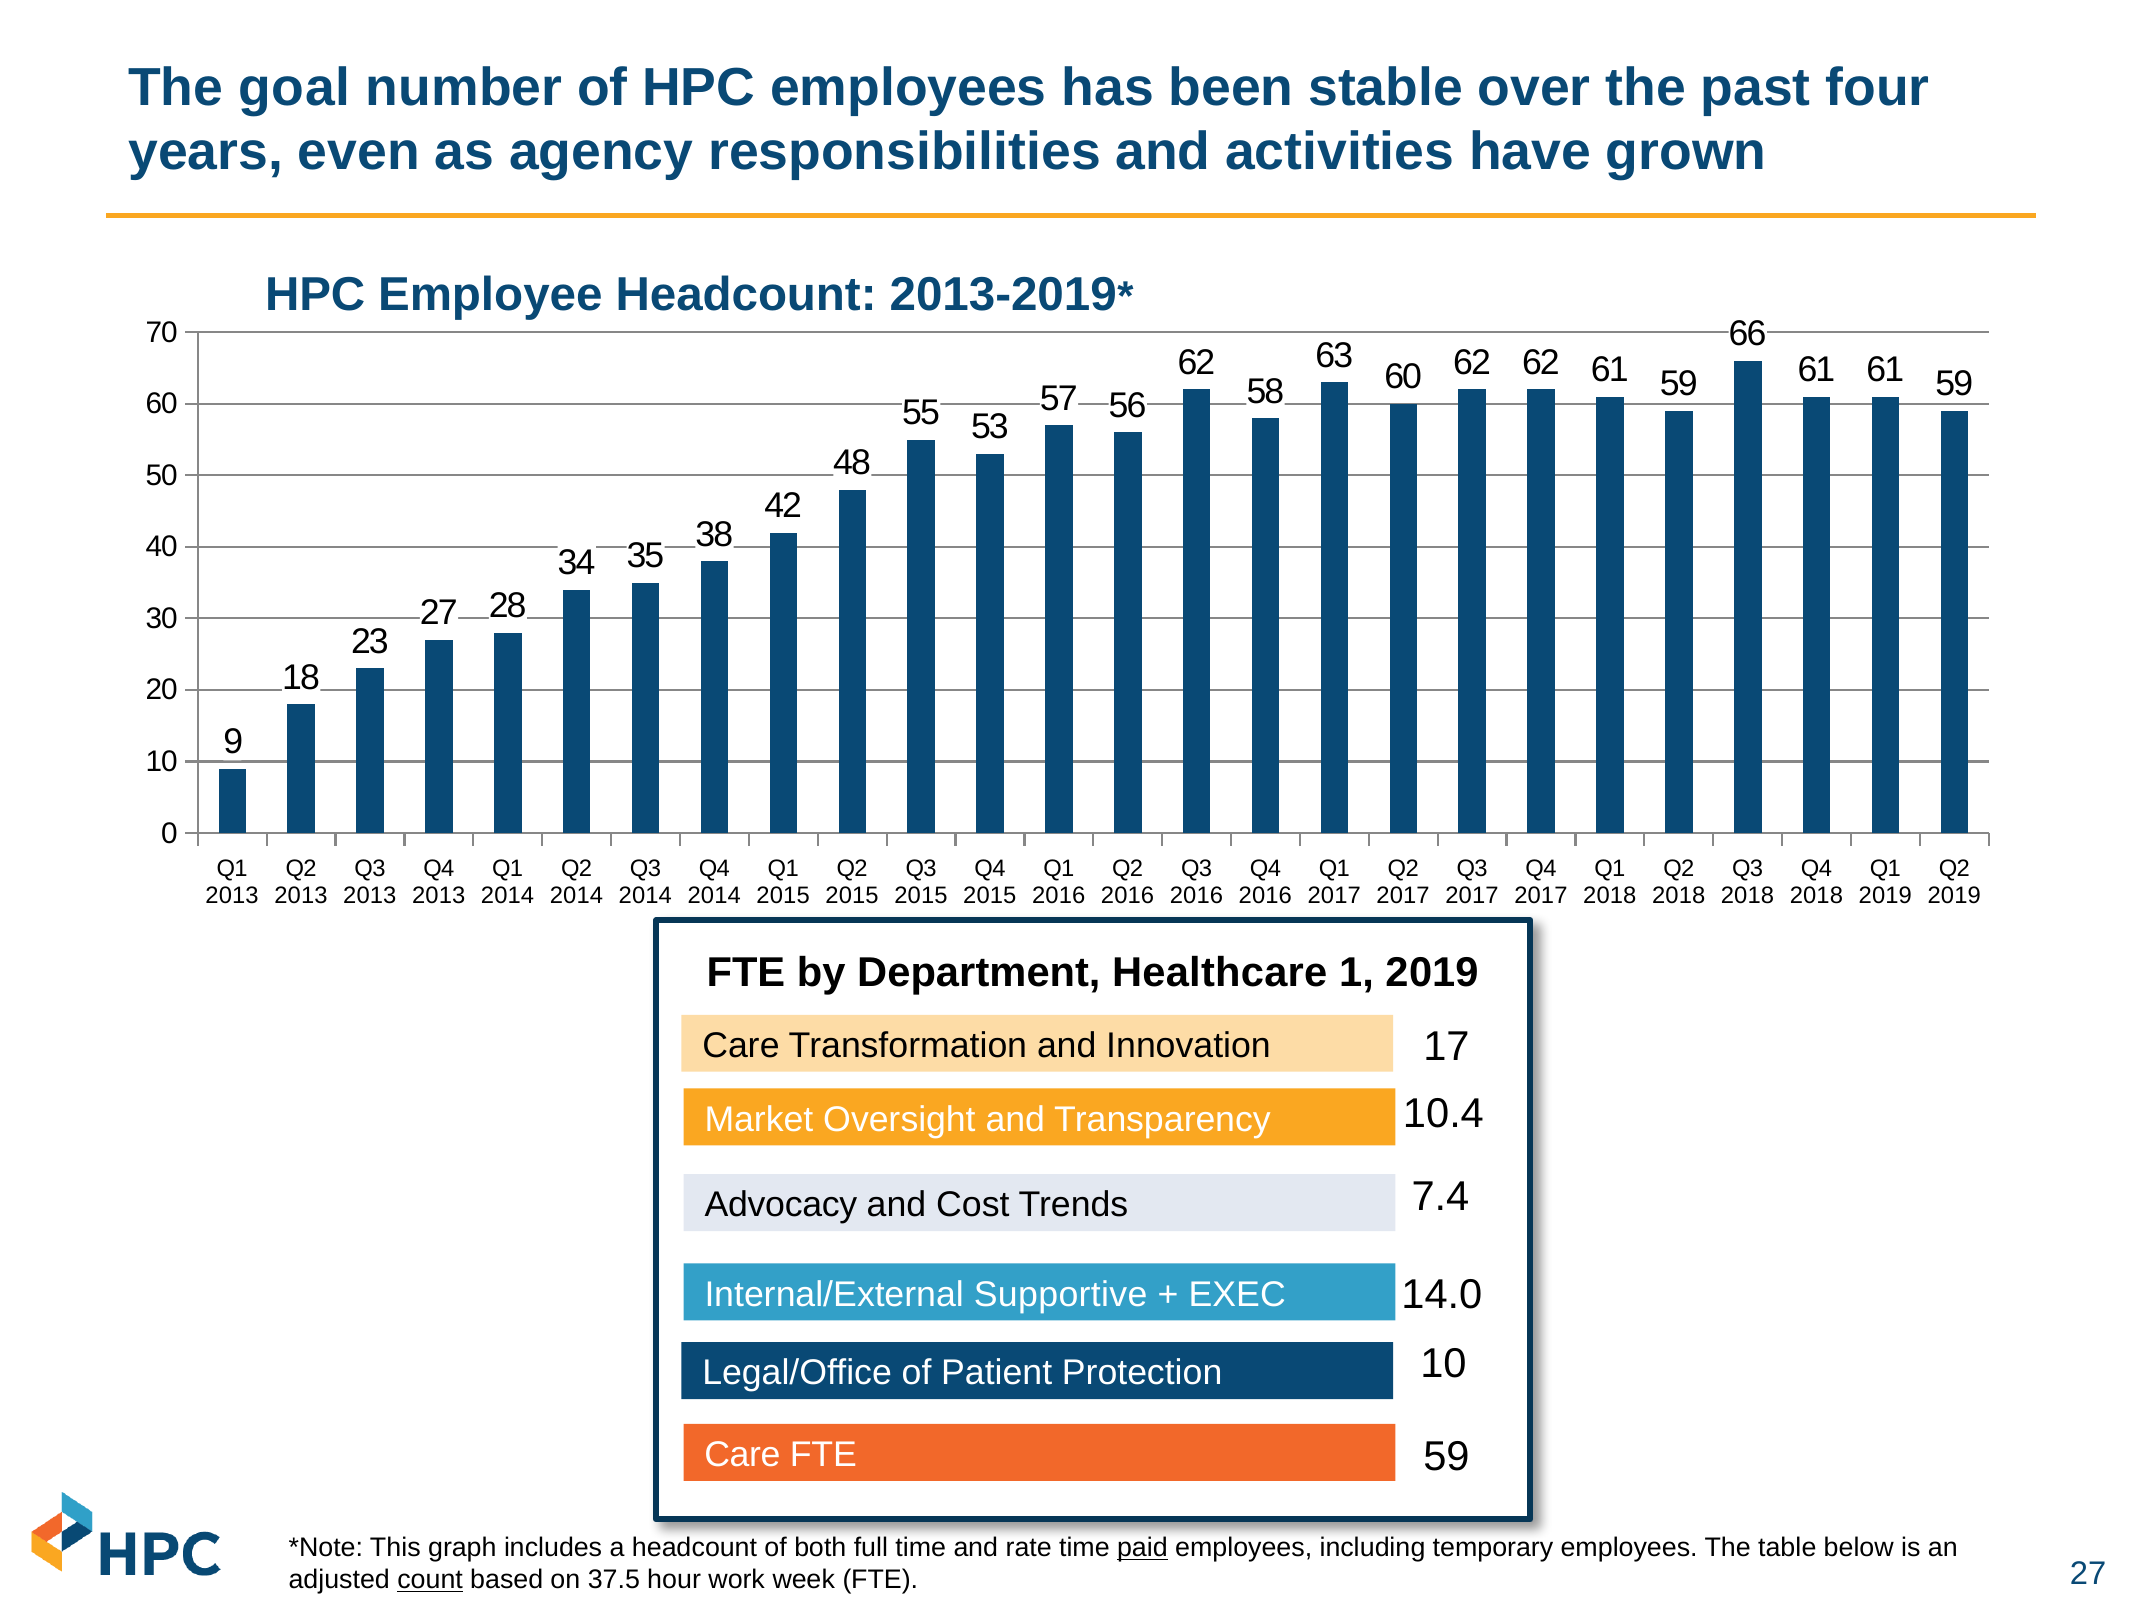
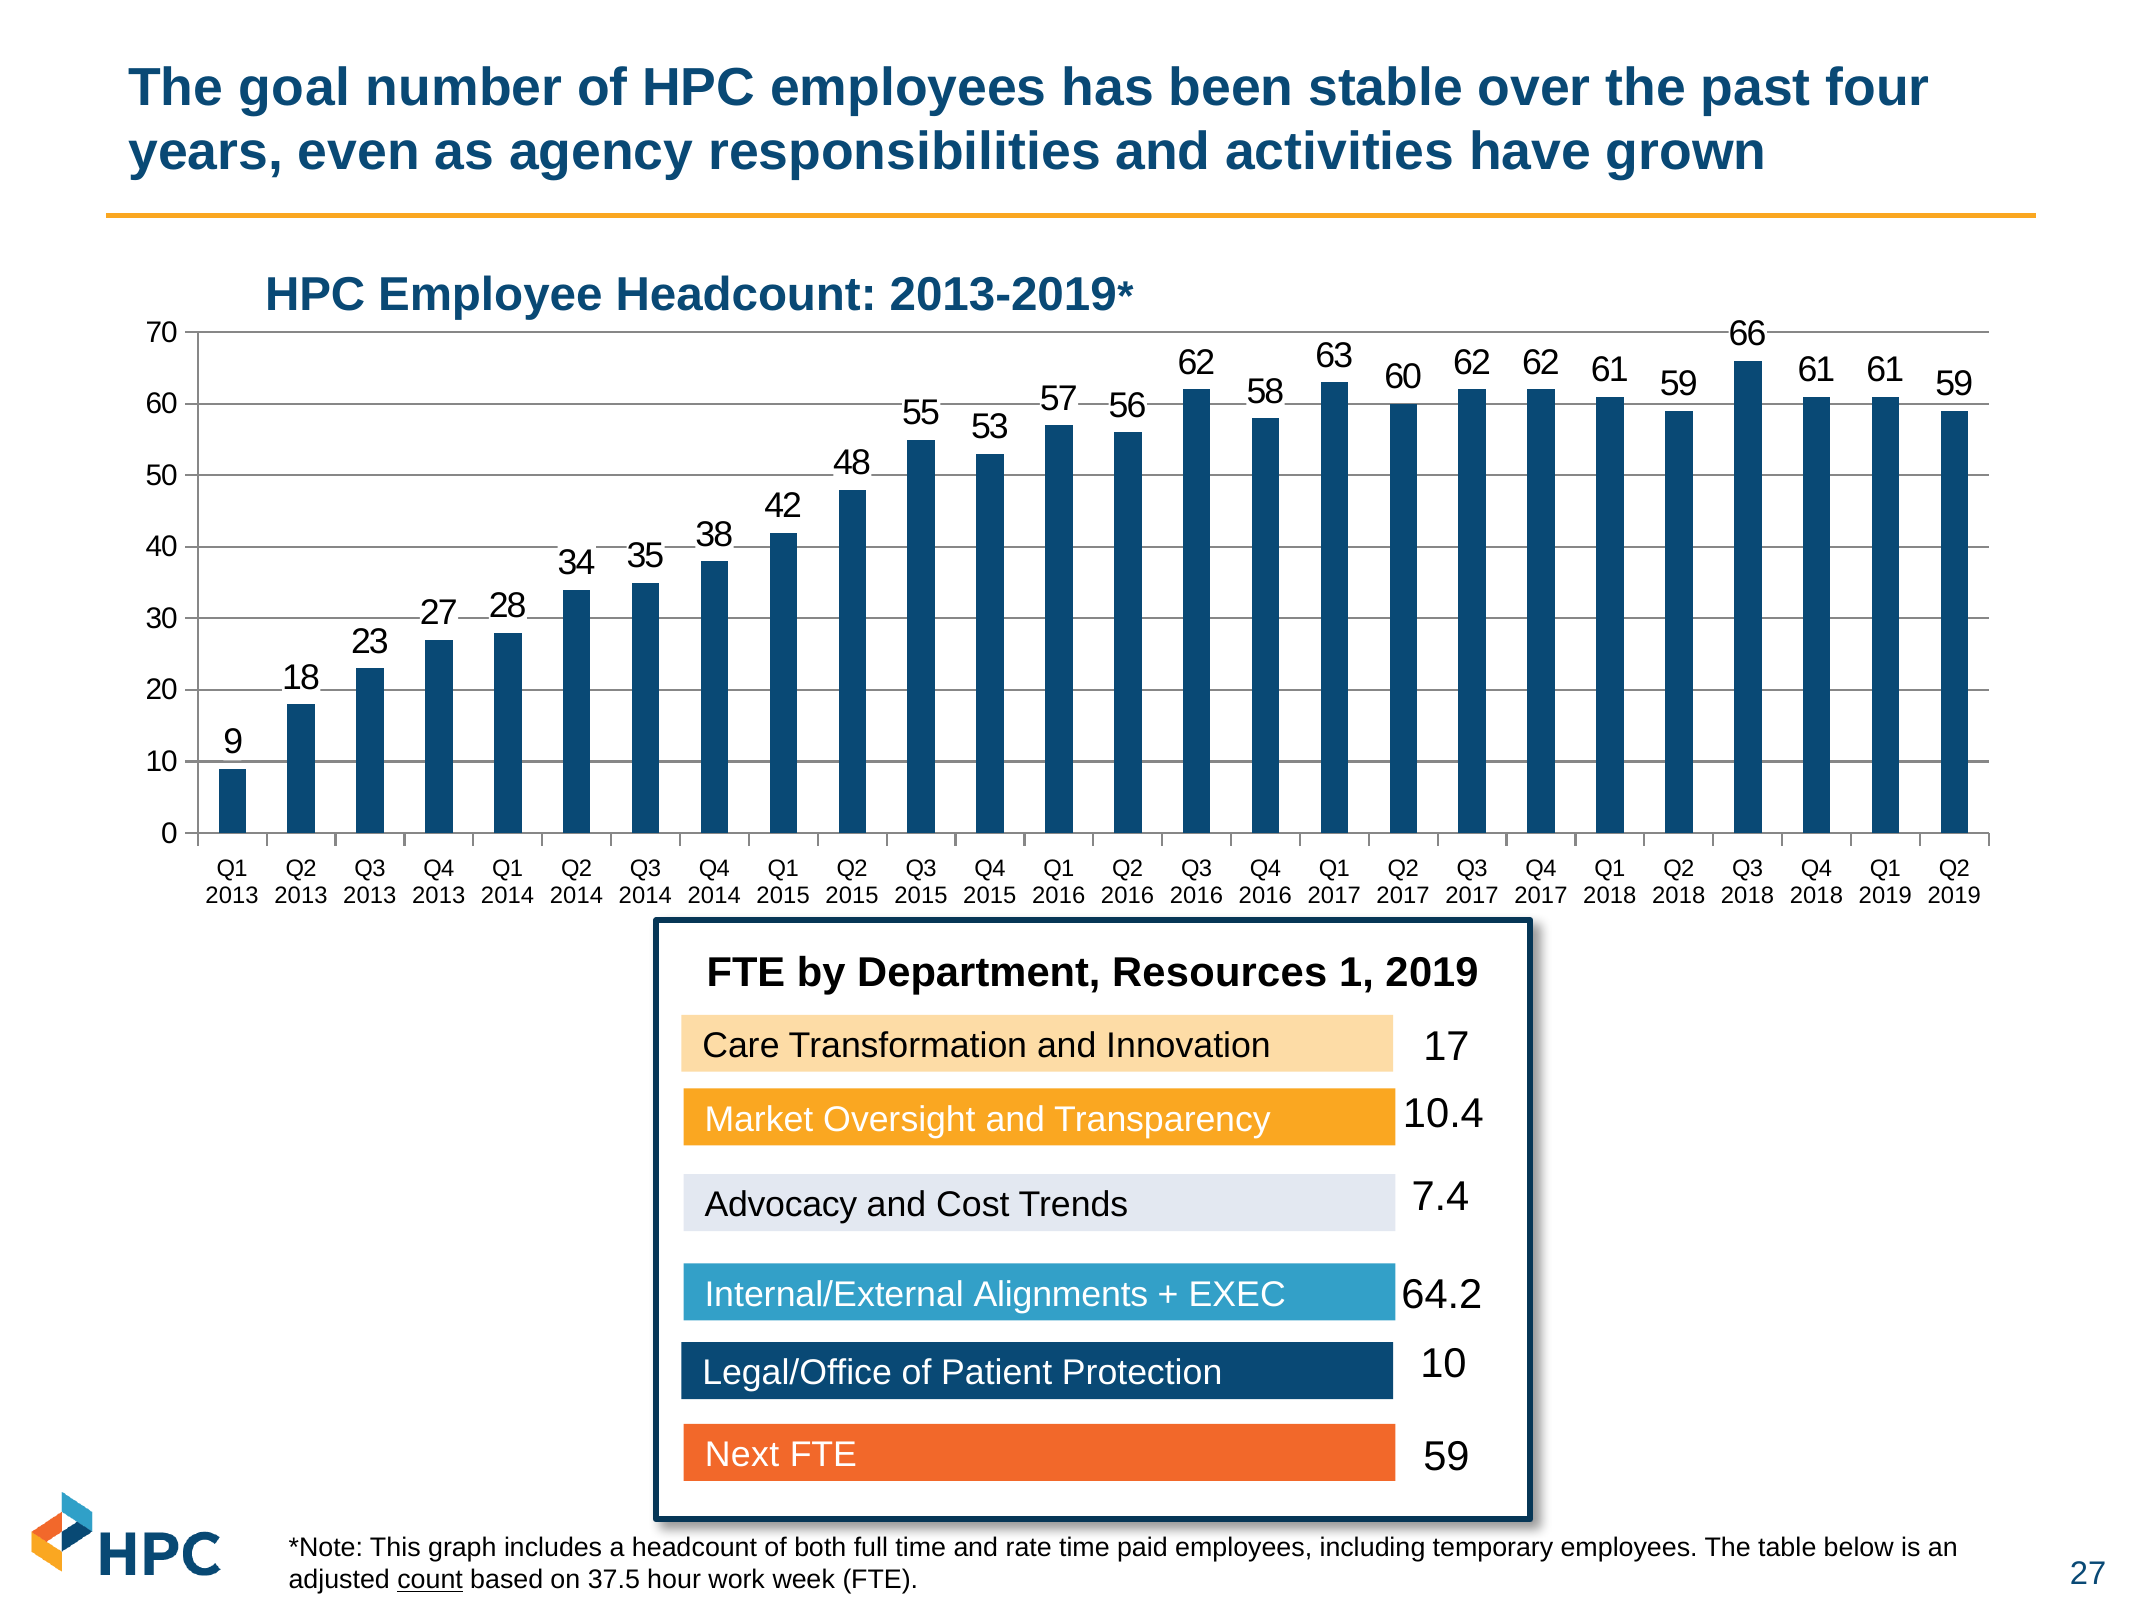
Healthcare: Healthcare -> Resources (1220, 973)
14.0: 14.0 -> 64.2 (1442, 1295)
Supportive: Supportive -> Alignments (1061, 1295)
Care: Care -> Next (742, 1455)
paid underline: present -> none (1142, 1548)
